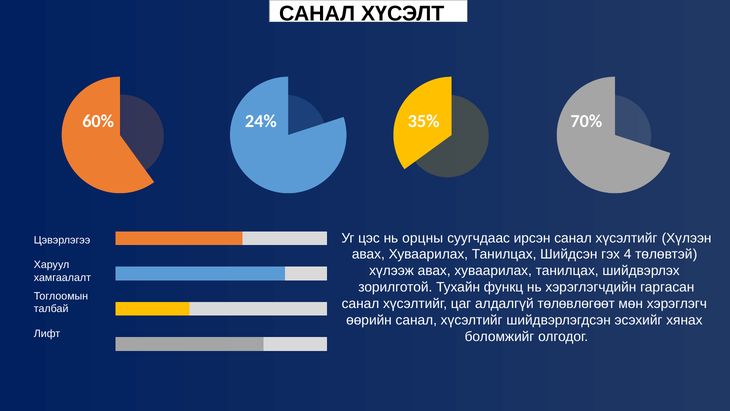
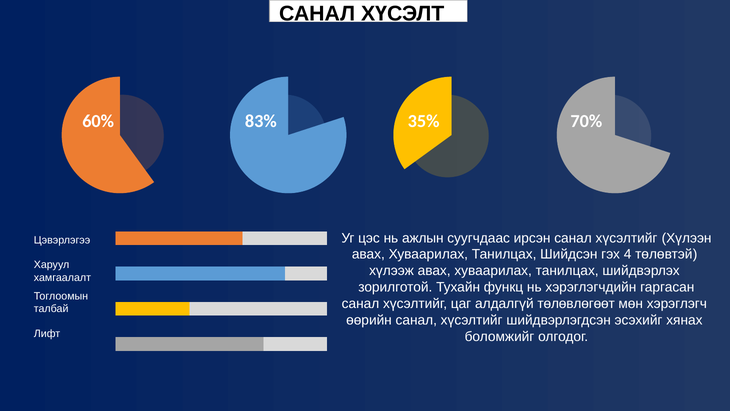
24%: 24% -> 83% (261, 121)
орцны: орцны -> ажлын (423, 238)
